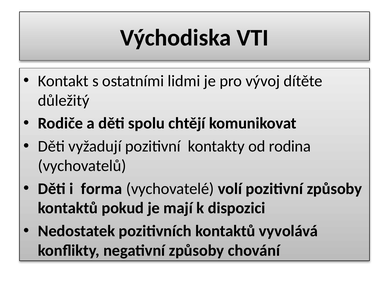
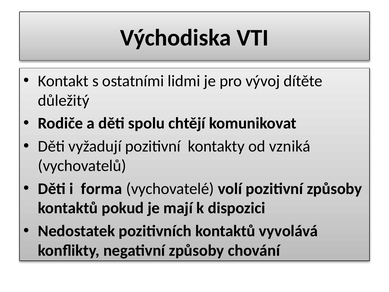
rodina: rodina -> vzniká (290, 146)
